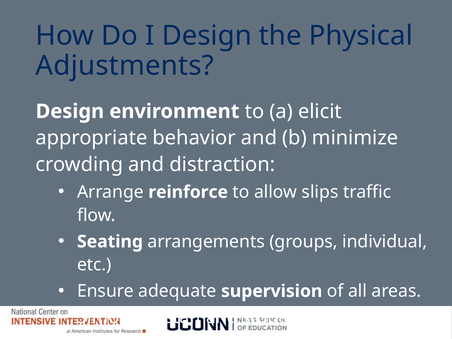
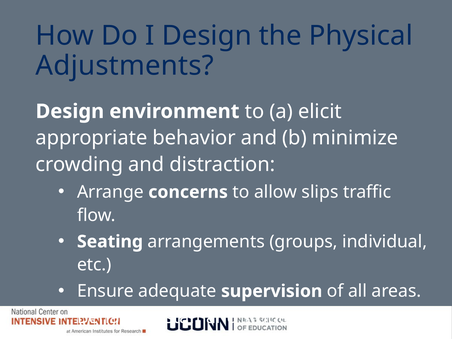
reinforce: reinforce -> concerns (188, 192)
Simonsen: Simonsen -> Behaviors (119, 318)
